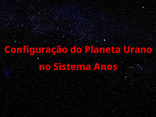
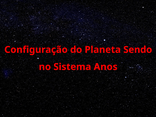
Urano: Urano -> Sendo (138, 50)
